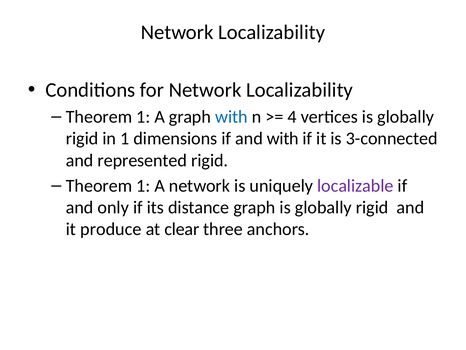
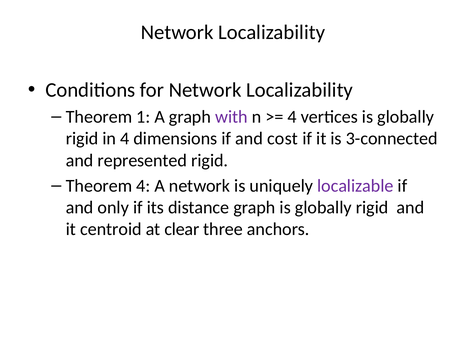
with colour: blue -> purple (231, 117)
in 1: 1 -> 4 (125, 138)
and with: with -> cost (283, 138)
1: 1 -> 4 (143, 185)
produce: produce -> centroid (111, 229)
